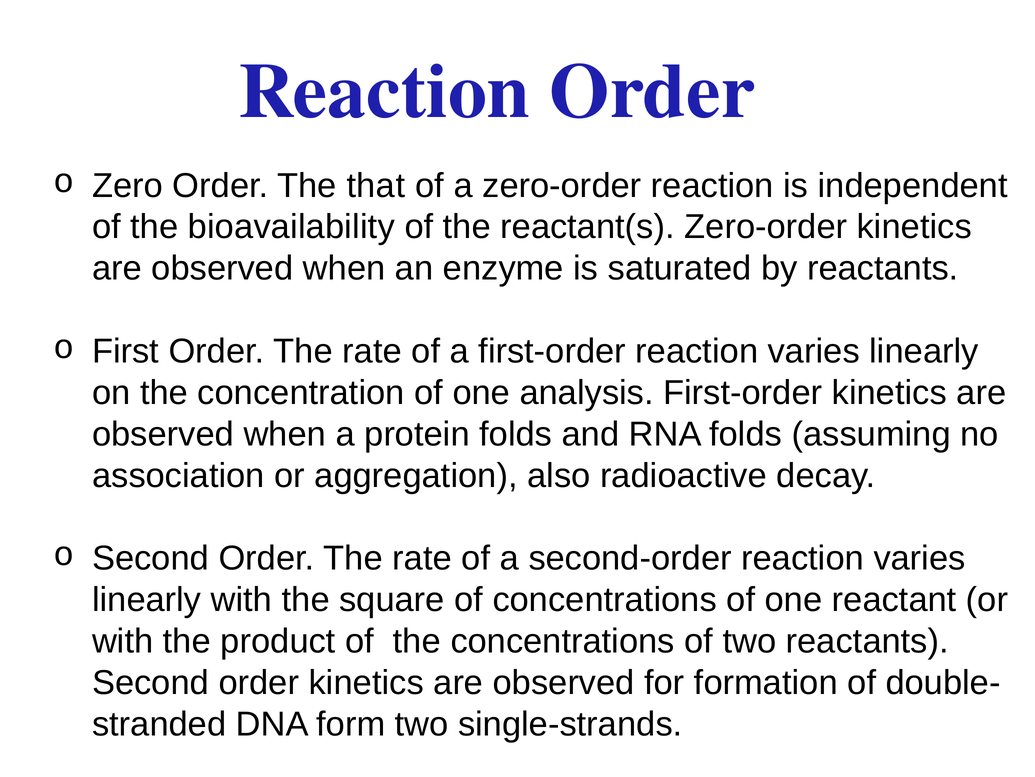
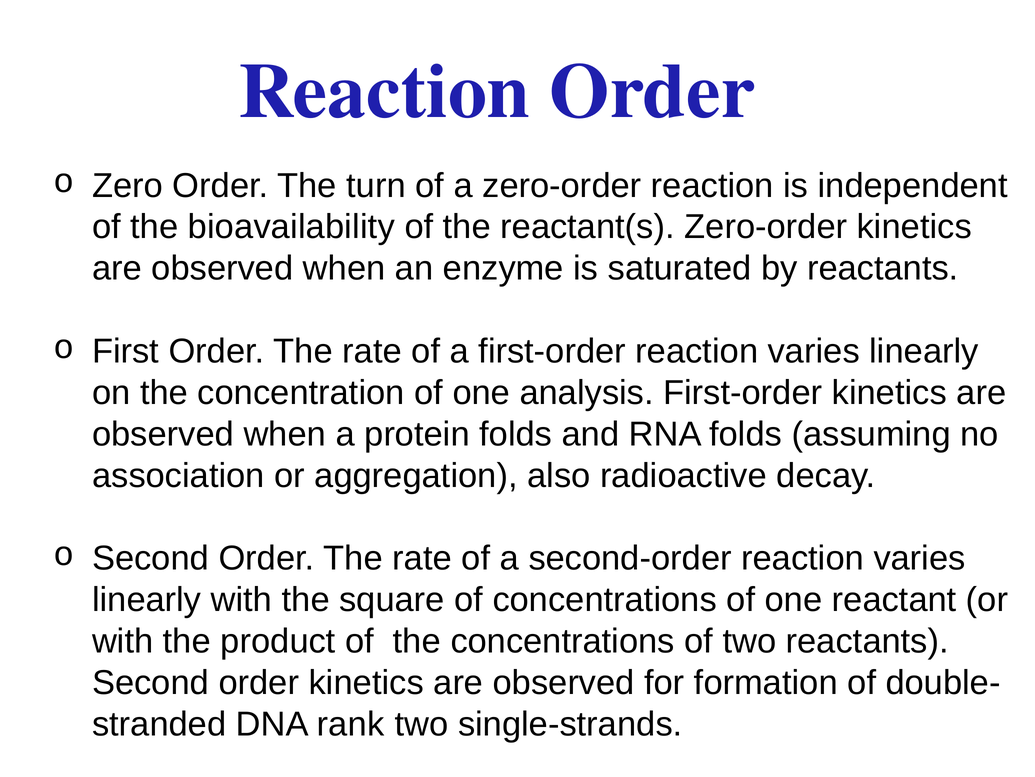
that: that -> turn (376, 185)
form: form -> rank (351, 724)
